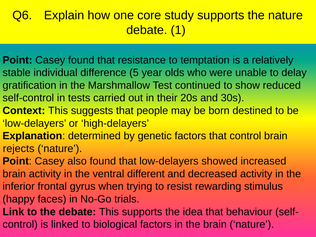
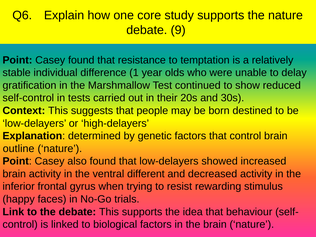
1: 1 -> 9 (178, 30)
5: 5 -> 1 (134, 73)
rejects: rejects -> outline (19, 149)
